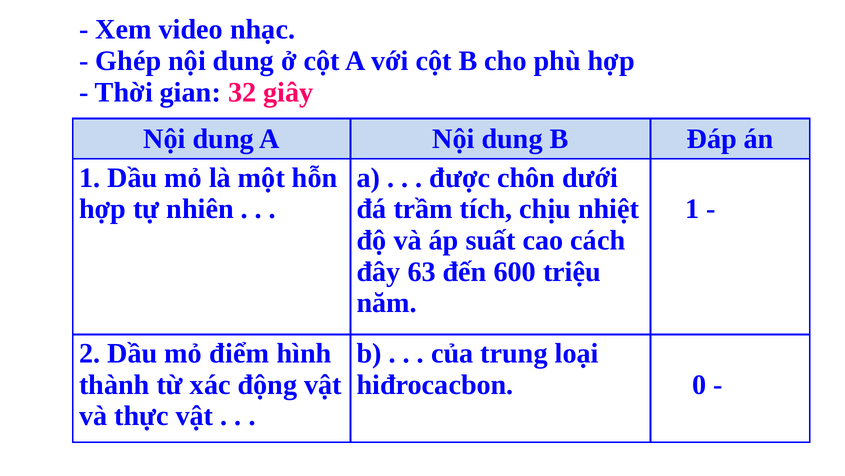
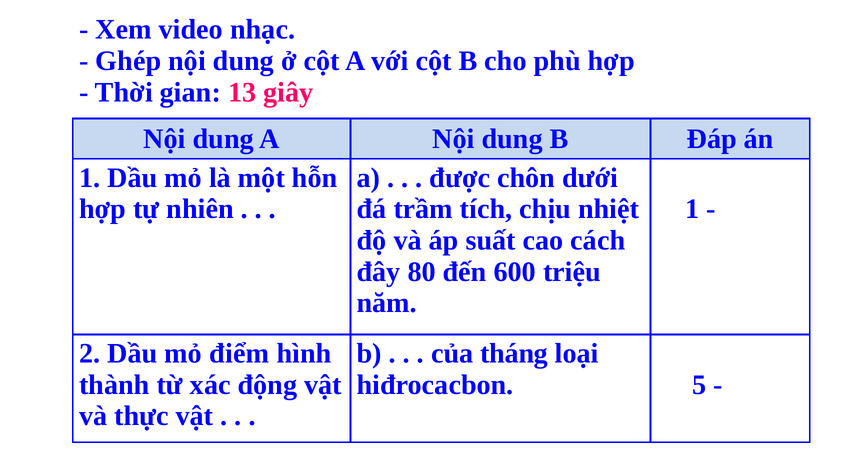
32: 32 -> 13 (242, 92)
63: 63 -> 80 (422, 271)
trung: trung -> tháng (514, 353)
0: 0 -> 5 (699, 384)
